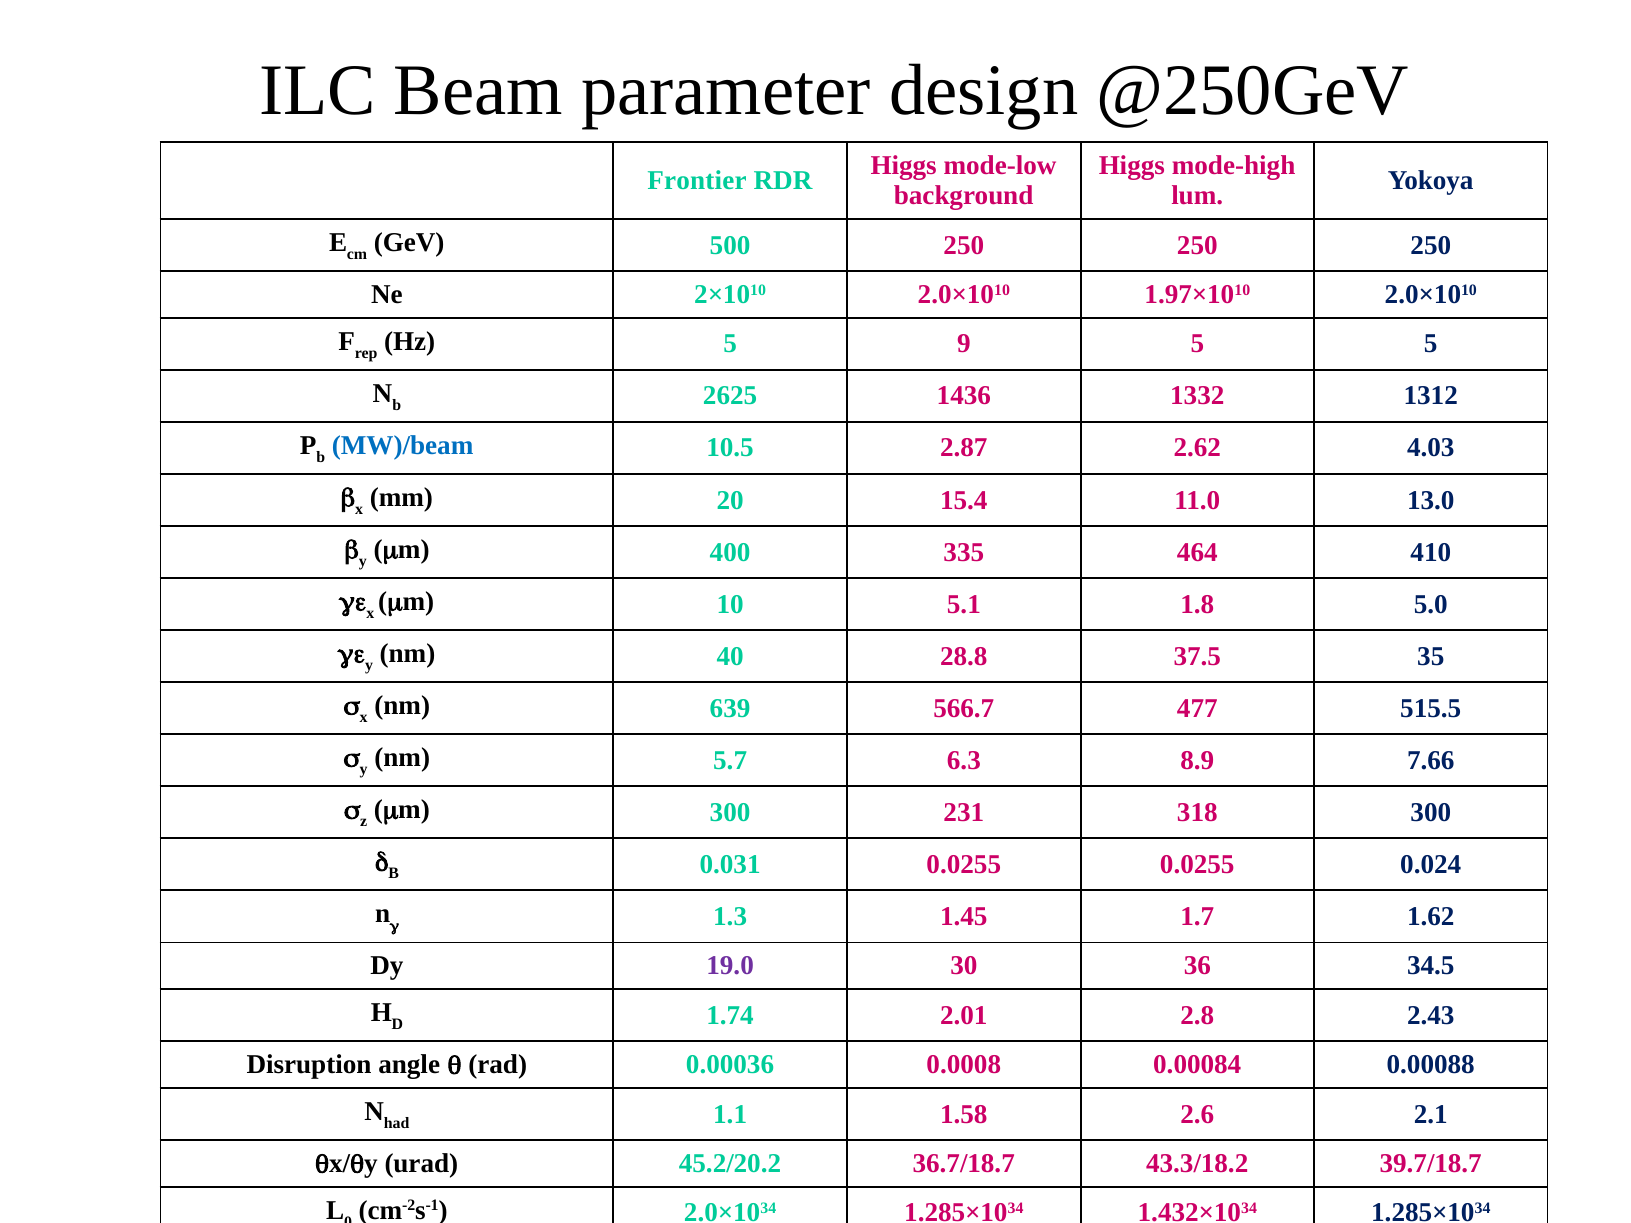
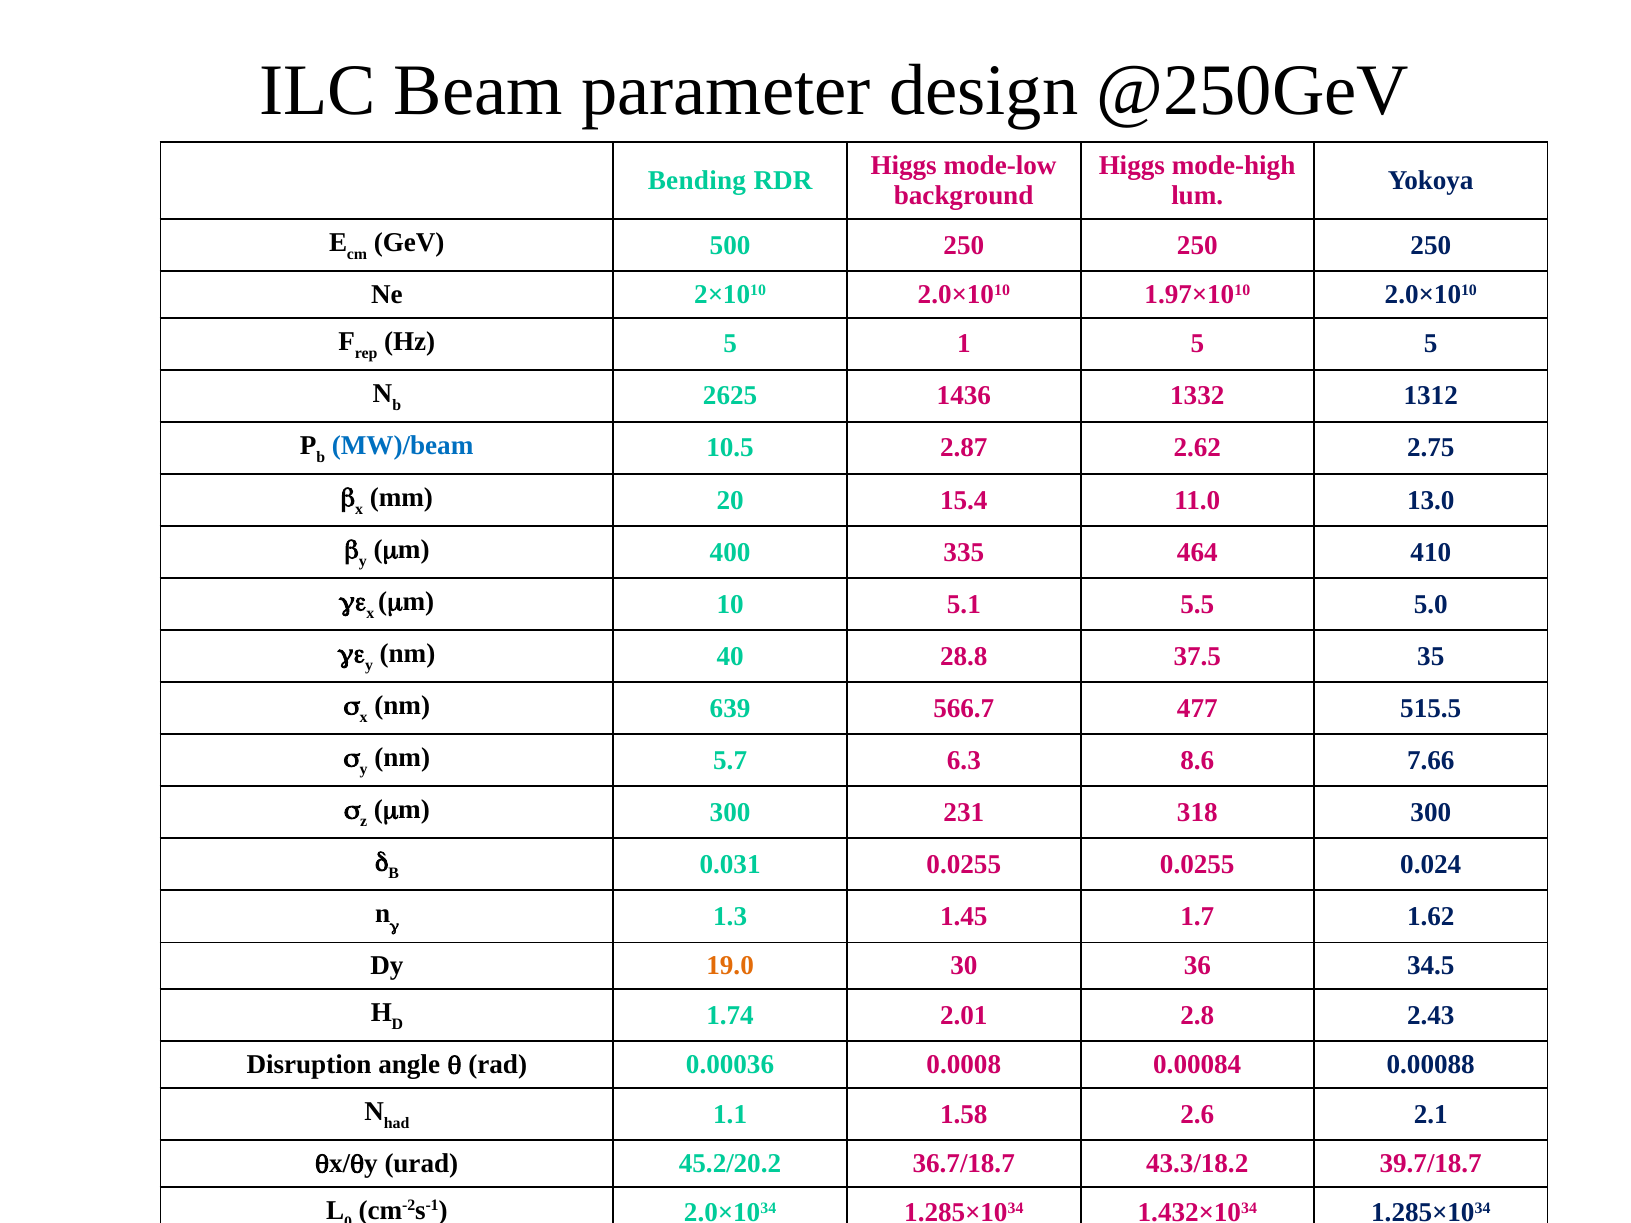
Frontier: Frontier -> Bending (697, 181)
9: 9 -> 1 (964, 344)
4.03: 4.03 -> 2.75 (1431, 448)
1.8: 1.8 -> 5.5 (1197, 604)
8.9: 8.9 -> 8.6 (1197, 761)
19.0 colour: purple -> orange (730, 966)
